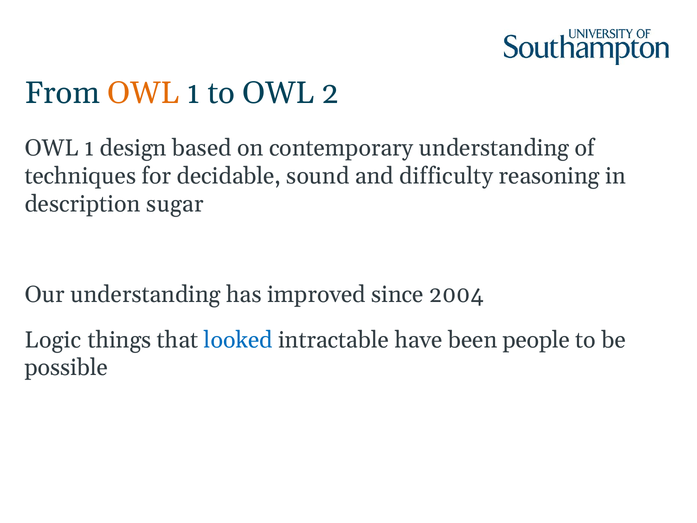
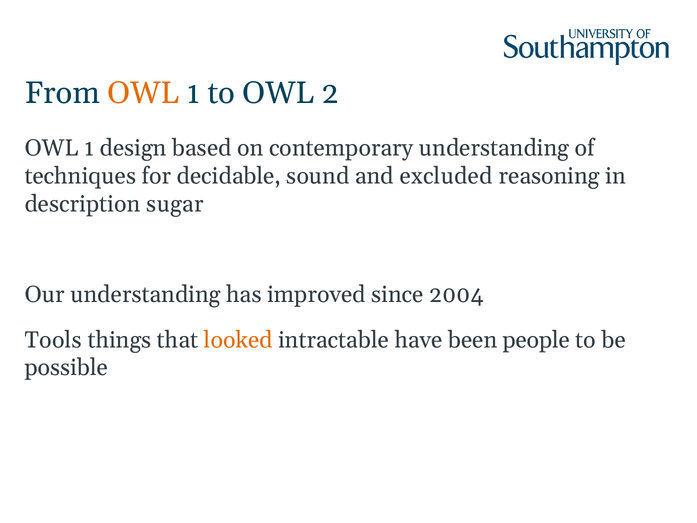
difficulty: difficulty -> excluded (446, 176)
Logic: Logic -> Tools (53, 340)
looked colour: blue -> orange (238, 340)
